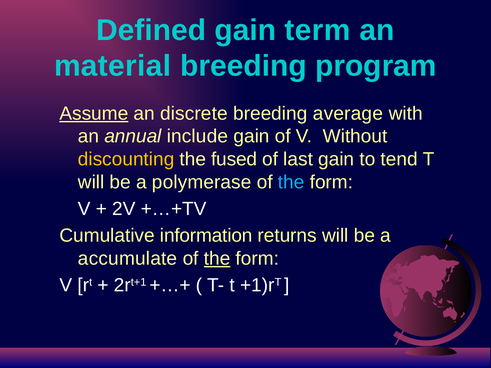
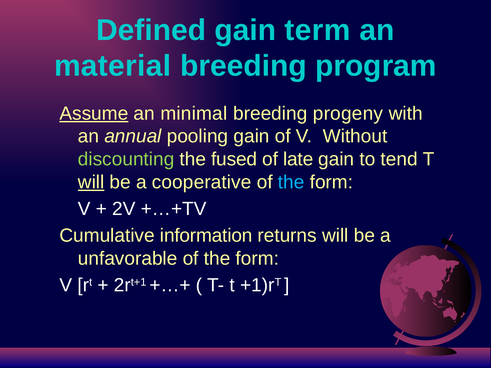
discrete: discrete -> minimal (194, 113)
average: average -> progeny (348, 113)
include: include -> pooling (198, 136)
discounting colour: yellow -> light green (126, 159)
last: last -> late (298, 159)
will underline: none -> present (91, 182)
polymerase: polymerase -> cooperative (202, 182)
accumulate: accumulate -> unfavorable (128, 259)
the underline: present -> none (217, 259)
